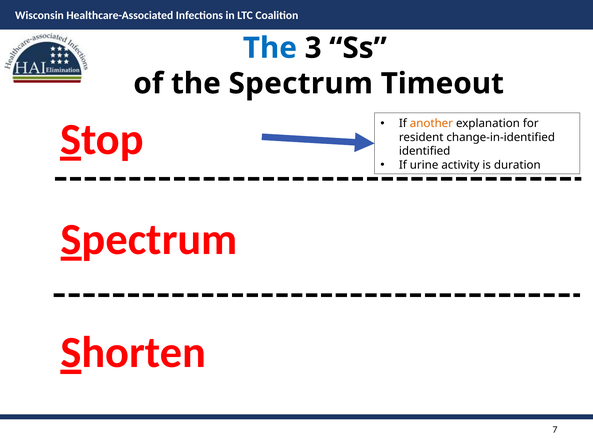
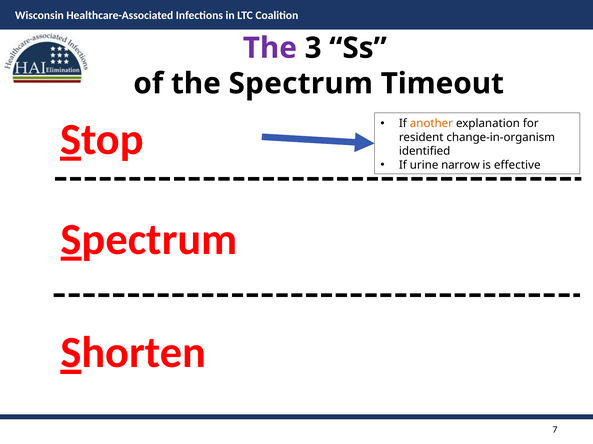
The colour: blue -> purple (270, 48)
change-in-identified: change-in-identified -> change-in-organism (501, 138)
activity: activity -> narrow (460, 165)
duration: duration -> effective (517, 165)
